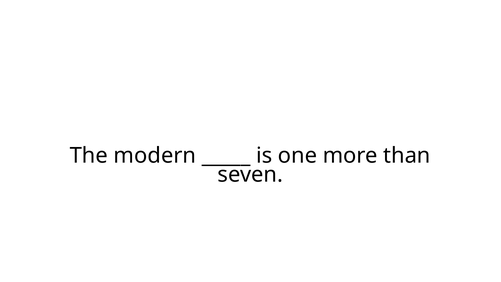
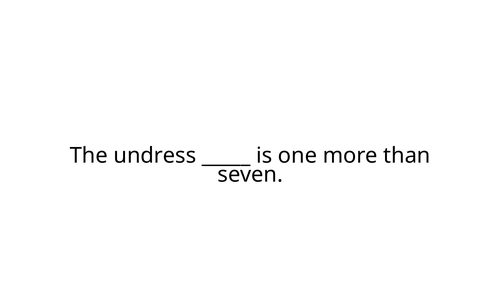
modern: modern -> undress (155, 156)
